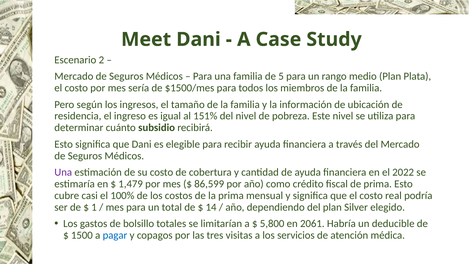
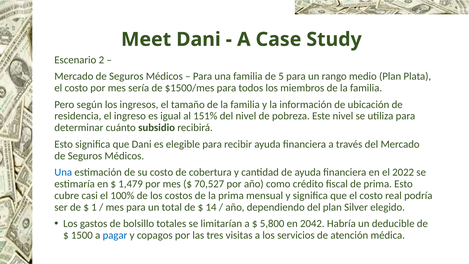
Una colour: purple -> blue (63, 172)
86,599: 86,599 -> 70,527 (209, 184)
2061: 2061 -> 2042 (312, 223)
